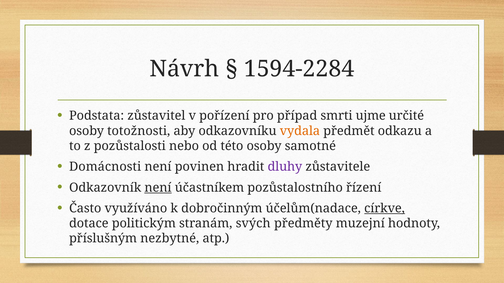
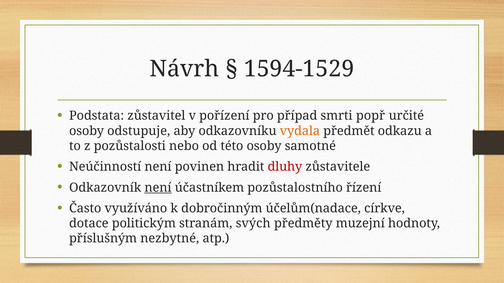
1594-2284: 1594-2284 -> 1594-1529 (299, 69)
ujme: ujme -> popř (371, 116)
totožnosti: totožnosti -> odstupuje (139, 131)
Domácnosti: Domácnosti -> Neúčinností (105, 167)
dluhy colour: purple -> red (285, 167)
církve underline: present -> none (385, 209)
